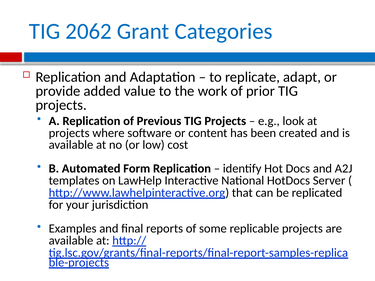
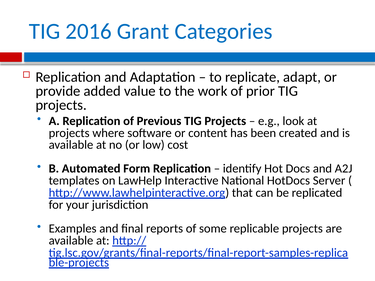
2062: 2062 -> 2016 (89, 31)
